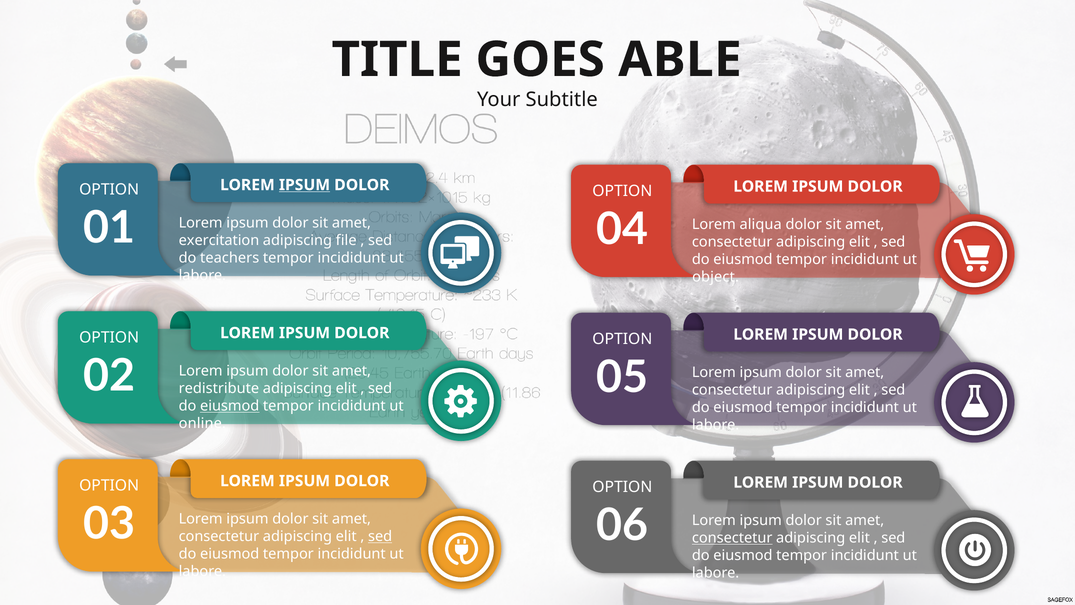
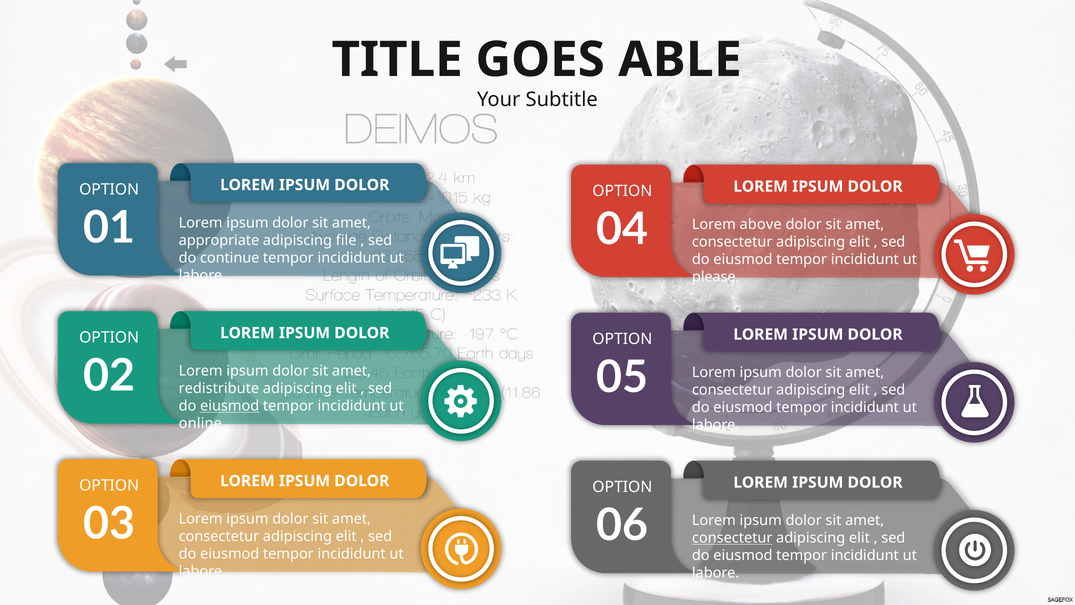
IPSUM underline: present -> none (304, 185)
aliqua: aliqua -> above (761, 224)
exercitation: exercitation -> appropriate (219, 240)
teachers: teachers -> continue (230, 258)
object: object -> please (716, 277)
sed underline: present -> none (380, 536)
